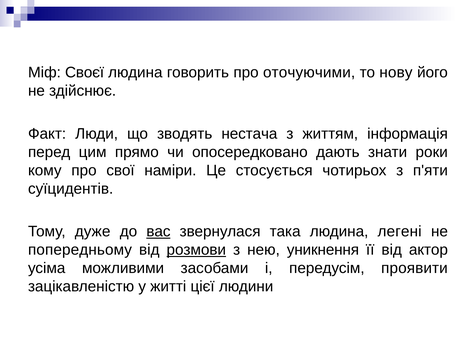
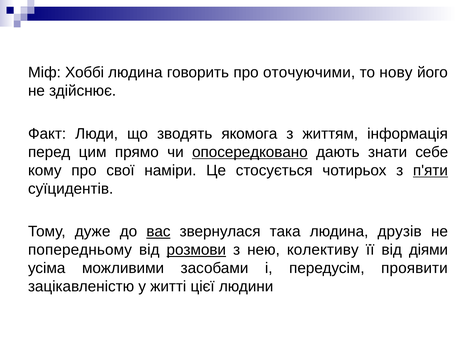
Своєї: Своєї -> Хоббі (85, 72)
нестача: нестача -> якомога (249, 134)
опосередковано underline: none -> present (250, 152)
роки: роки -> себе (432, 152)
п'яти underline: none -> present (430, 170)
легені: легені -> друзів (400, 231)
уникнення: уникнення -> колективу (323, 250)
актор: актор -> діями (428, 250)
